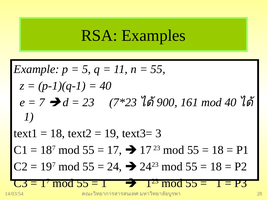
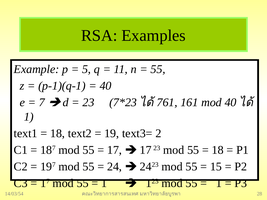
900: 900 -> 761 (167, 103)
3: 3 -> 2 (158, 133)
18: 18 -> 15 (216, 167)
